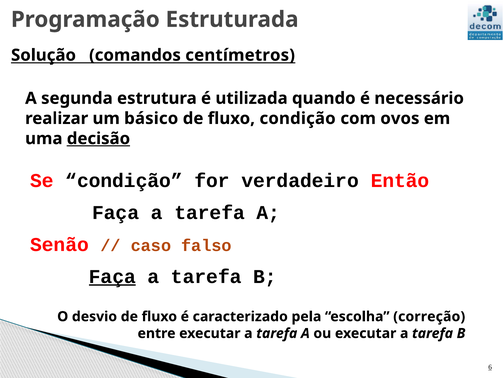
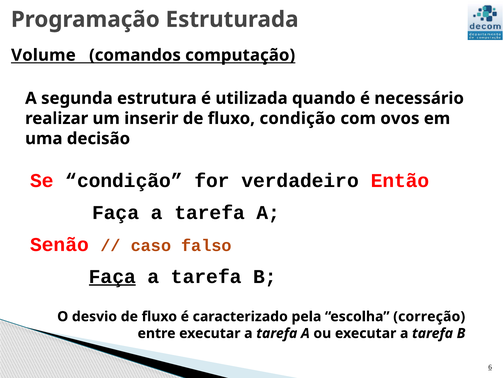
Solução: Solução -> Volume (43, 55)
centímetros: centímetros -> computação (240, 55)
básico: básico -> inserir (151, 118)
decisão underline: present -> none (98, 139)
